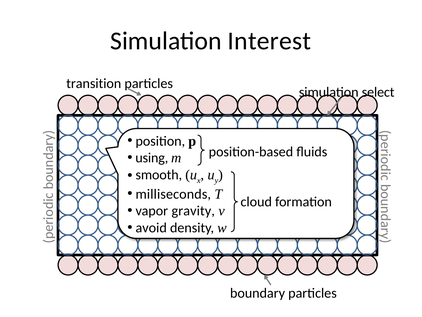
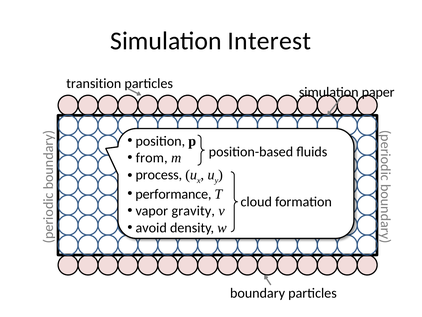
select: select -> paper (378, 92)
using: using -> from (152, 158)
smooth: smooth -> process (159, 175)
milliseconds: milliseconds -> performance (173, 194)
